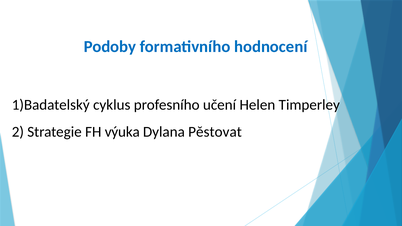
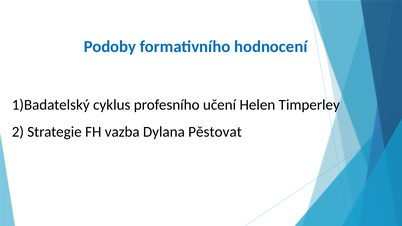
výuka: výuka -> vazba (122, 132)
